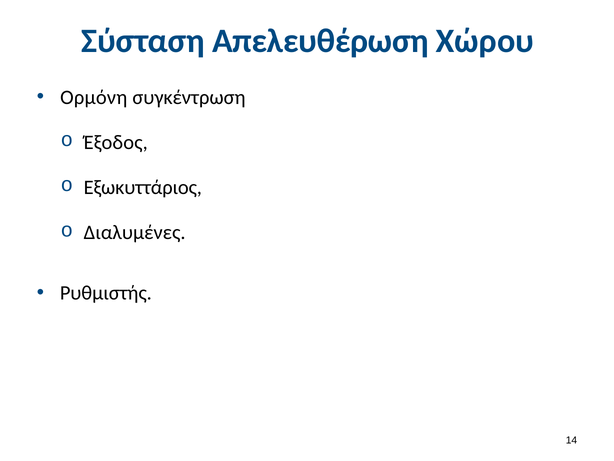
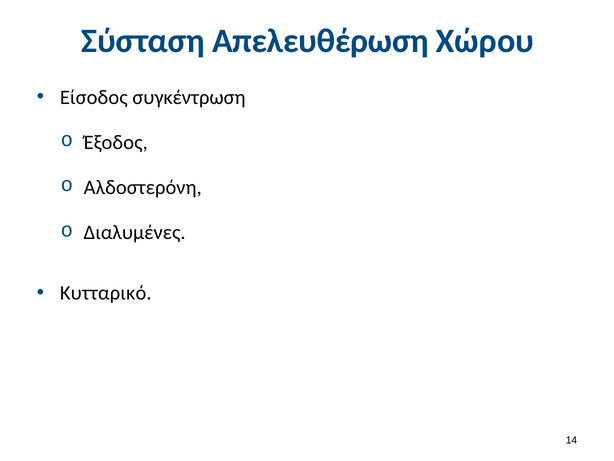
Ορμόνη: Ορμόνη -> Είσοδος (94, 97)
Εξωκυττάριος: Εξωκυττάριος -> Αλδοστερόνη (143, 187)
Ρυθμιστής: Ρυθμιστής -> Κυτταρικό (106, 293)
